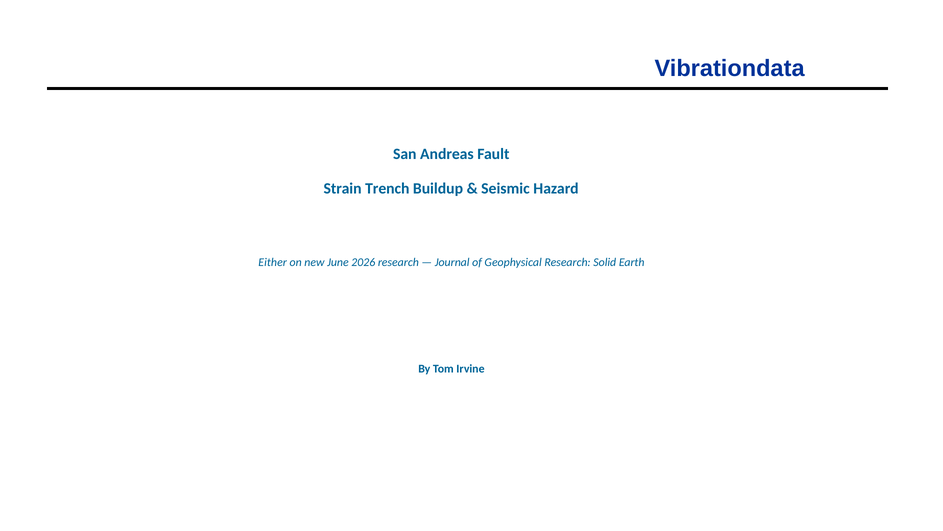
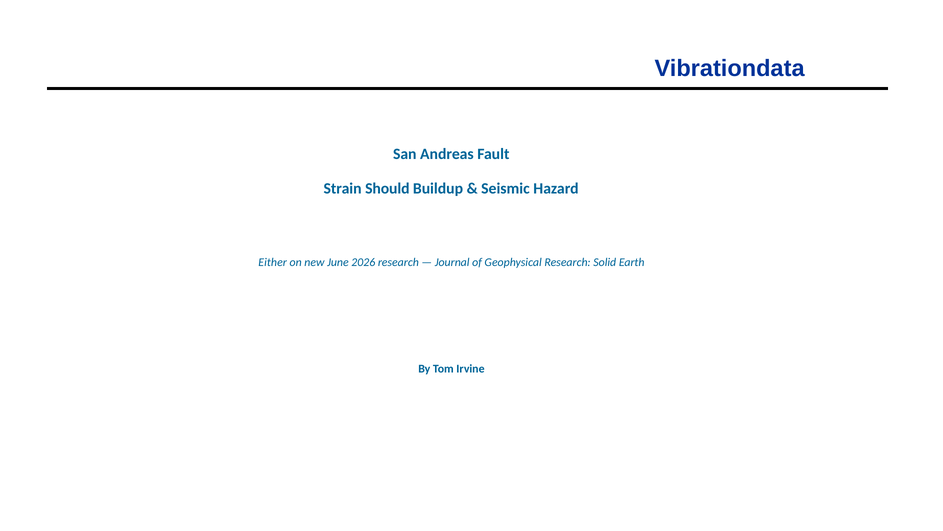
Trench: Trench -> Should (387, 188)
